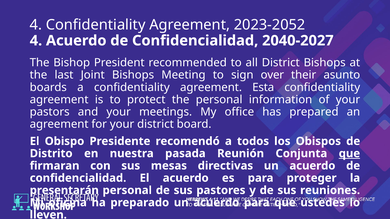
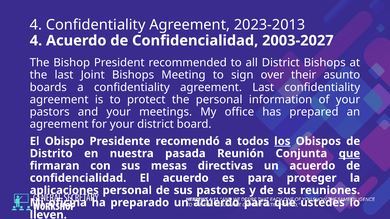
2023-2052: 2023-2052 -> 2023-2013 (270, 25)
2040-2027: 2040-2027 -> 2003-2027 (298, 41)
agreement Esta: Esta -> Last (263, 87)
los underline: none -> present (282, 141)
presentarán: presentarán -> aplicaciones (64, 191)
